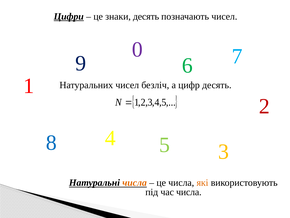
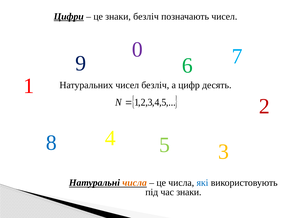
знаки десять: десять -> безліч (146, 16)
які colour: orange -> blue (202, 182)
час числа: числа -> знаки (189, 192)
